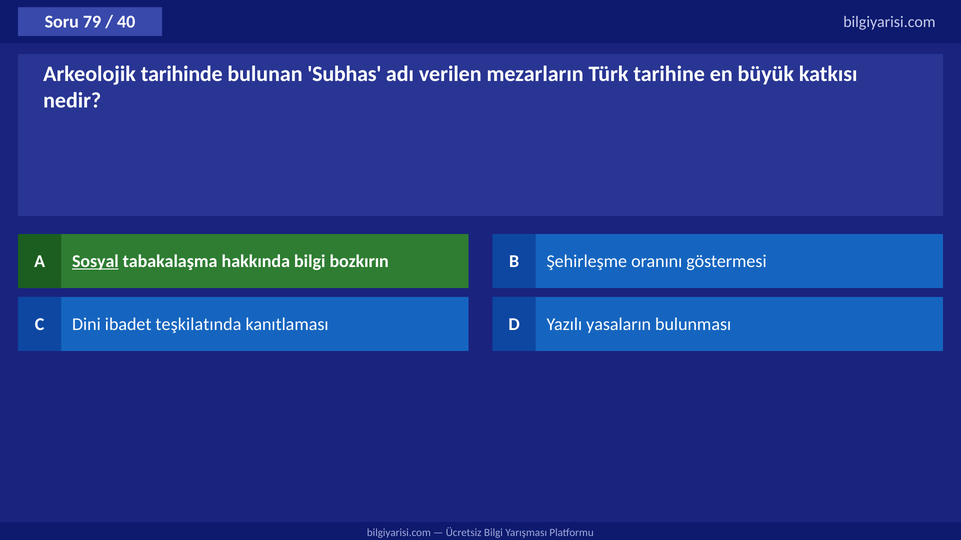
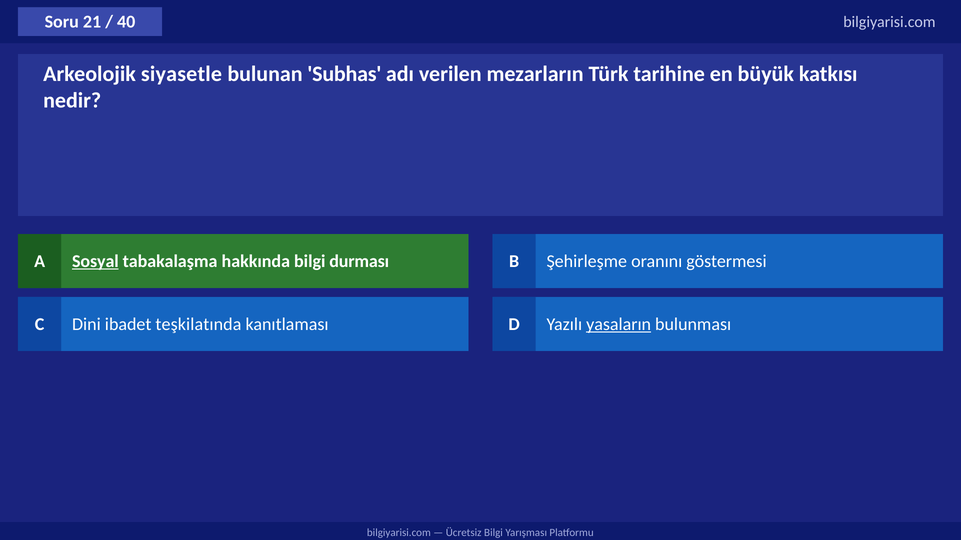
79: 79 -> 21 (92, 22)
tarihinde: tarihinde -> siyasetle (182, 74)
bozkırın: bozkırın -> durması (359, 262)
yasaların underline: none -> present (619, 325)
